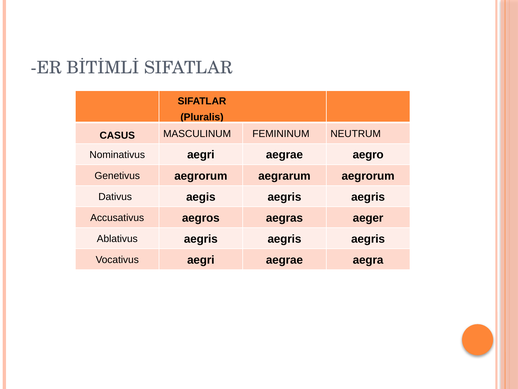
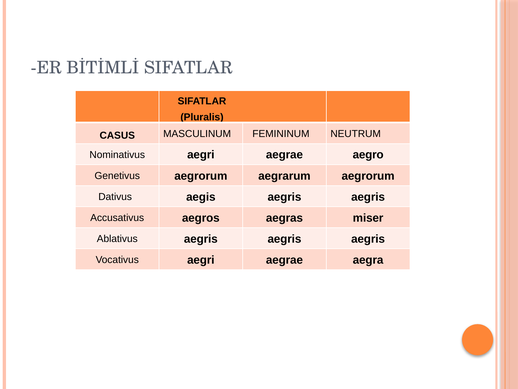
aeger: aeger -> miser (368, 218)
